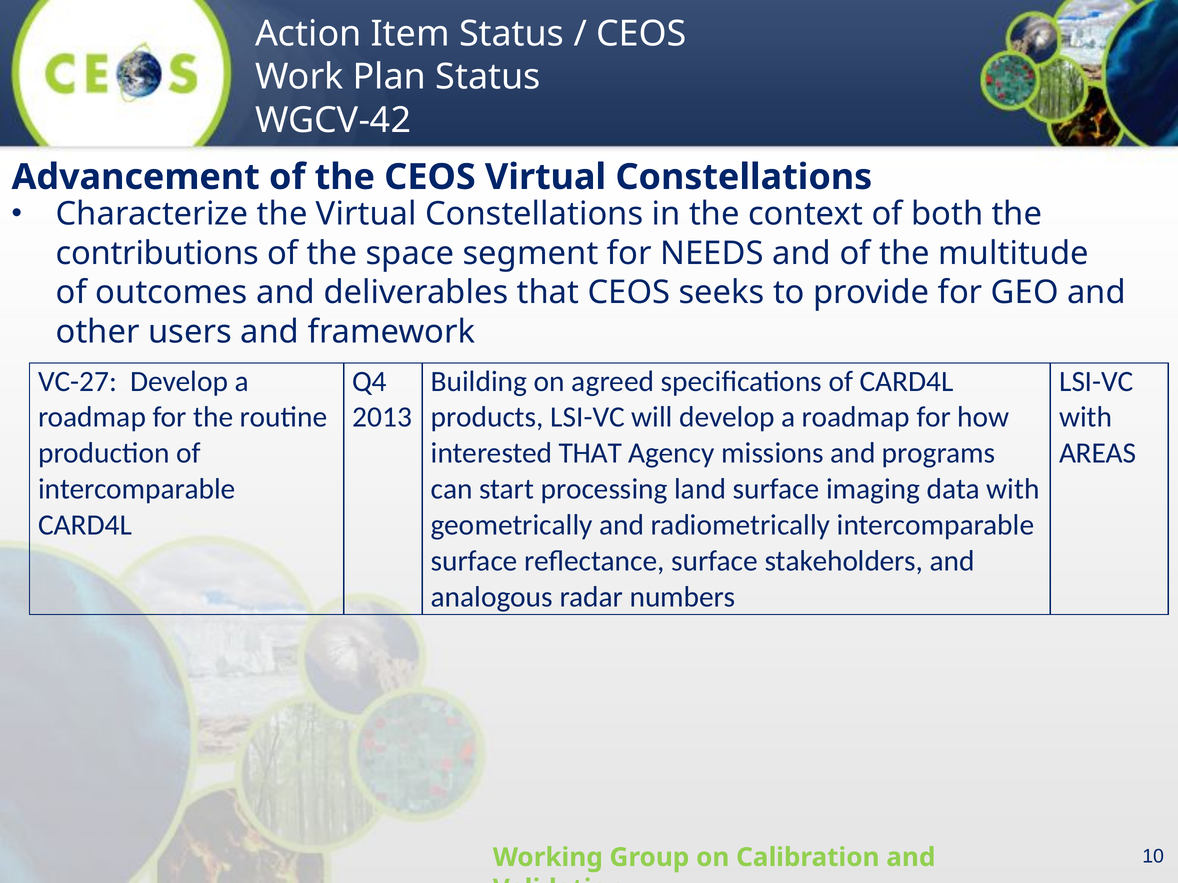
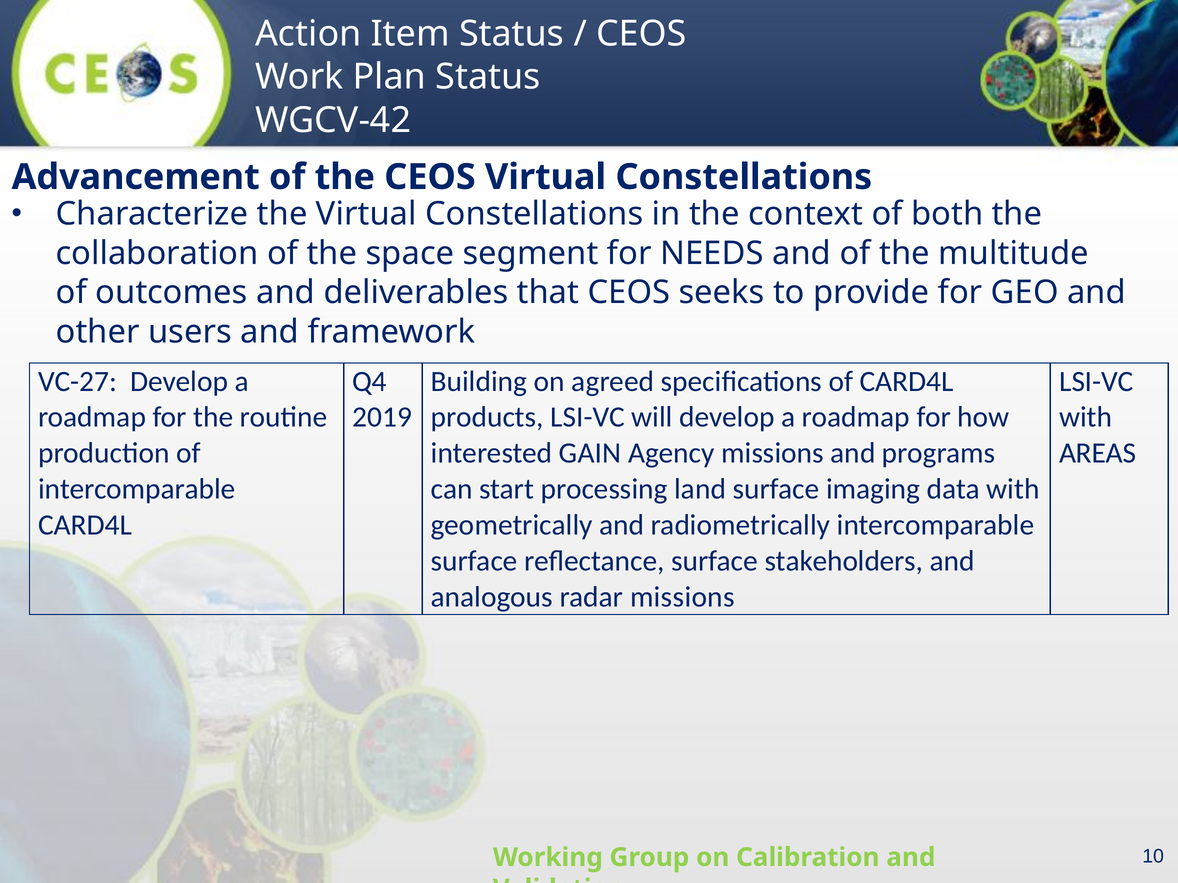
contributions: contributions -> collaboration (157, 254)
2013: 2013 -> 2019 (382, 418)
interested THAT: THAT -> GAIN (590, 453)
radar numbers: numbers -> missions (682, 597)
